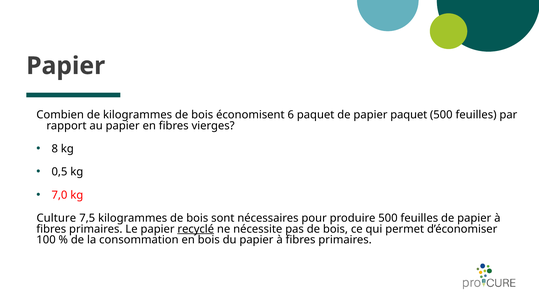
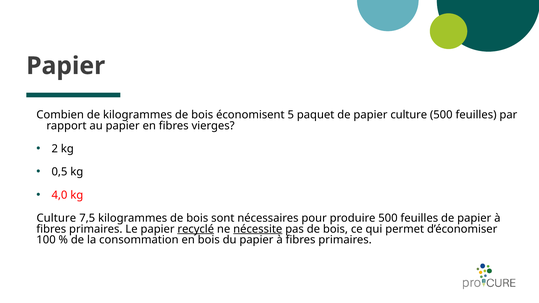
6: 6 -> 5 (291, 115)
papier paquet: paquet -> culture (409, 115)
8: 8 -> 2 (55, 149)
7,0: 7,0 -> 4,0 (59, 195)
nécessite underline: none -> present (258, 229)
